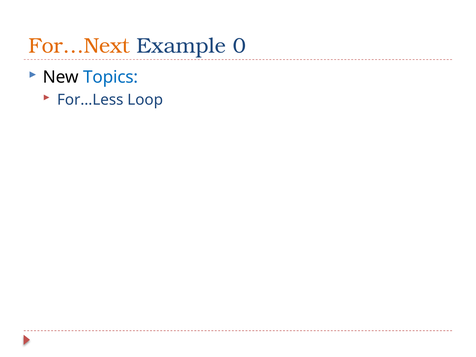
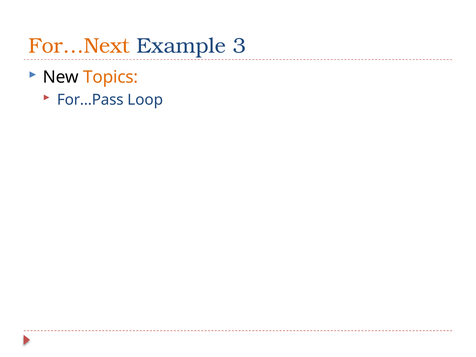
0: 0 -> 3 (239, 46)
Topics colour: blue -> orange (111, 77)
For…Less: For…Less -> For…Pass (90, 100)
